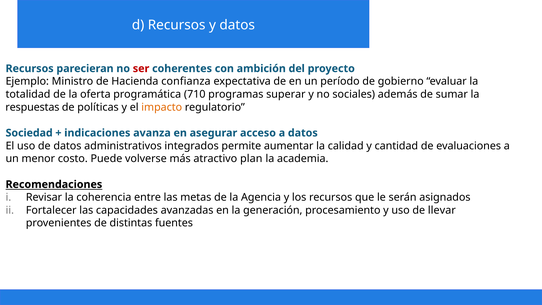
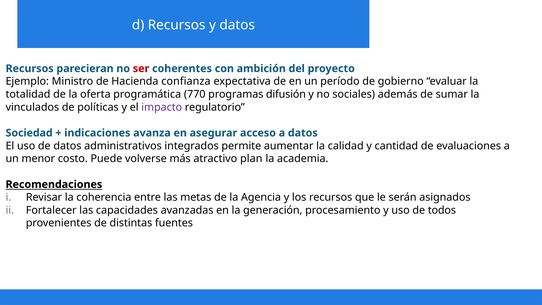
710: 710 -> 770 (195, 94)
superar: superar -> difusión (286, 94)
respuestas: respuestas -> vinculados (32, 107)
impacto colour: orange -> purple (162, 107)
llevar: llevar -> todos (442, 210)
